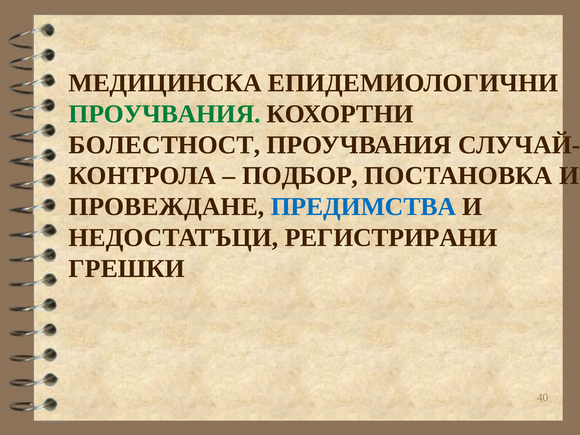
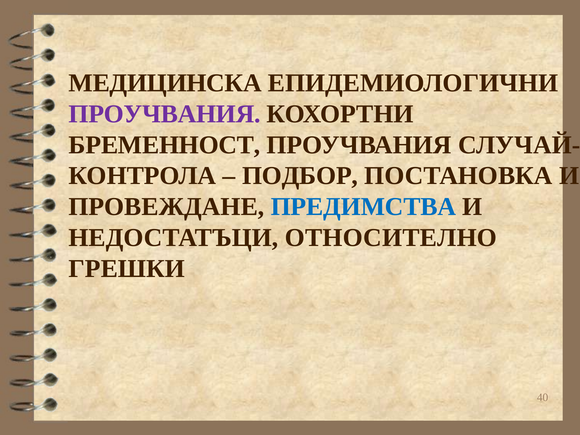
ПРОУЧВАНИЯ colour: green -> purple (165, 114)
БОЛЕСТНОСТ: БОЛЕСТНОСТ -> БРЕМЕННОСТ (165, 145)
РЕГИСТРИРАНИ: РЕГИСТРИРАНИ -> ОТНОСИТЕЛНО (391, 238)
